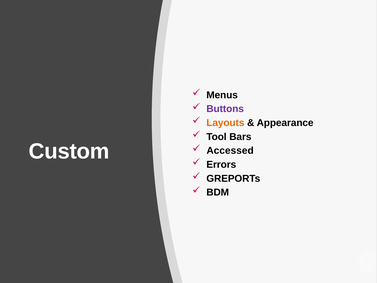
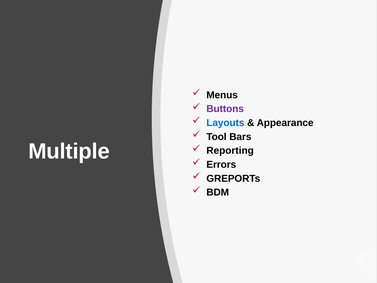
Layouts colour: orange -> blue (225, 123)
Custom: Custom -> Multiple (69, 151)
Accessed: Accessed -> Reporting (230, 151)
